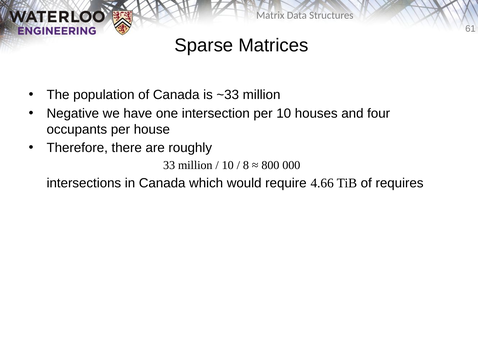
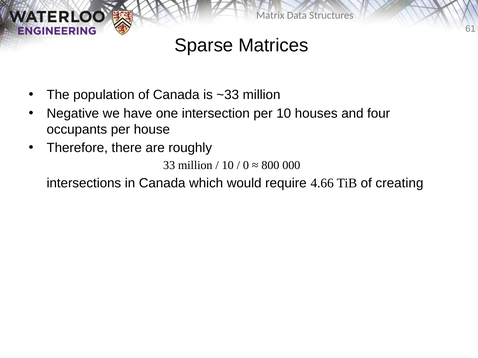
8: 8 -> 0 (246, 166)
requires: requires -> creating (399, 183)
